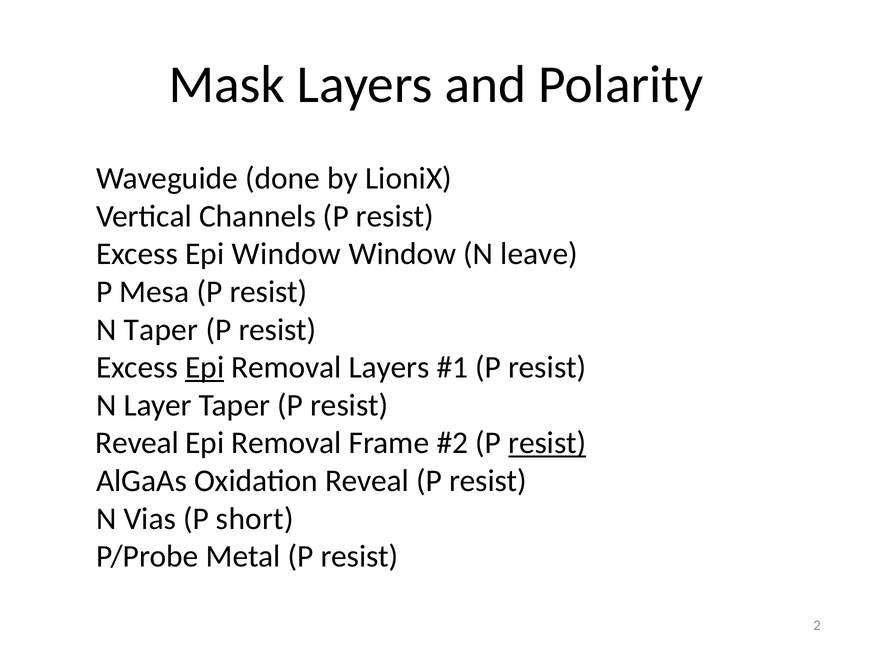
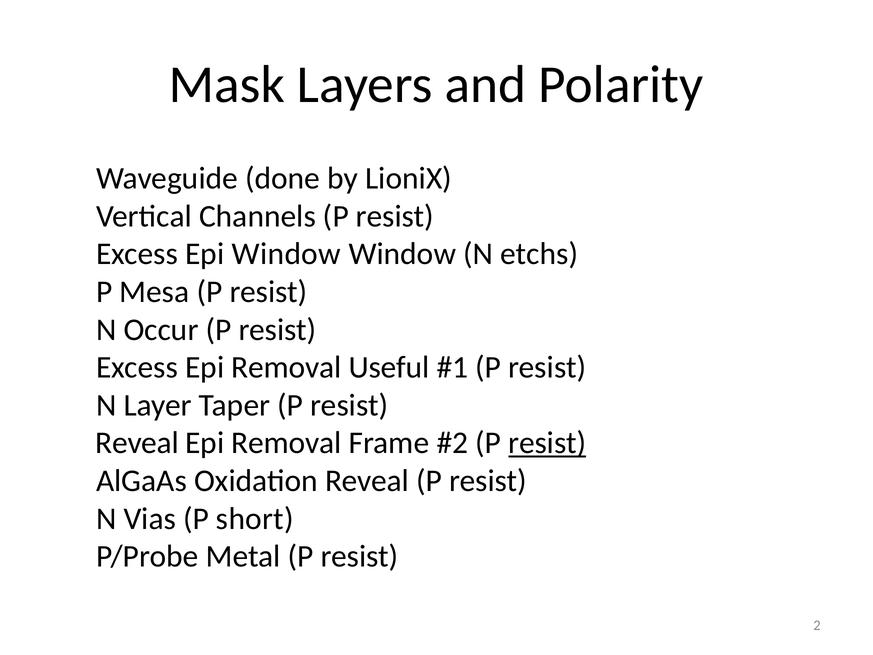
leave: leave -> etchs (539, 254)
N Taper: Taper -> Occur (161, 329)
Epi underline: present -> none (205, 367)
Removal Layers: Layers -> Useful (389, 367)
